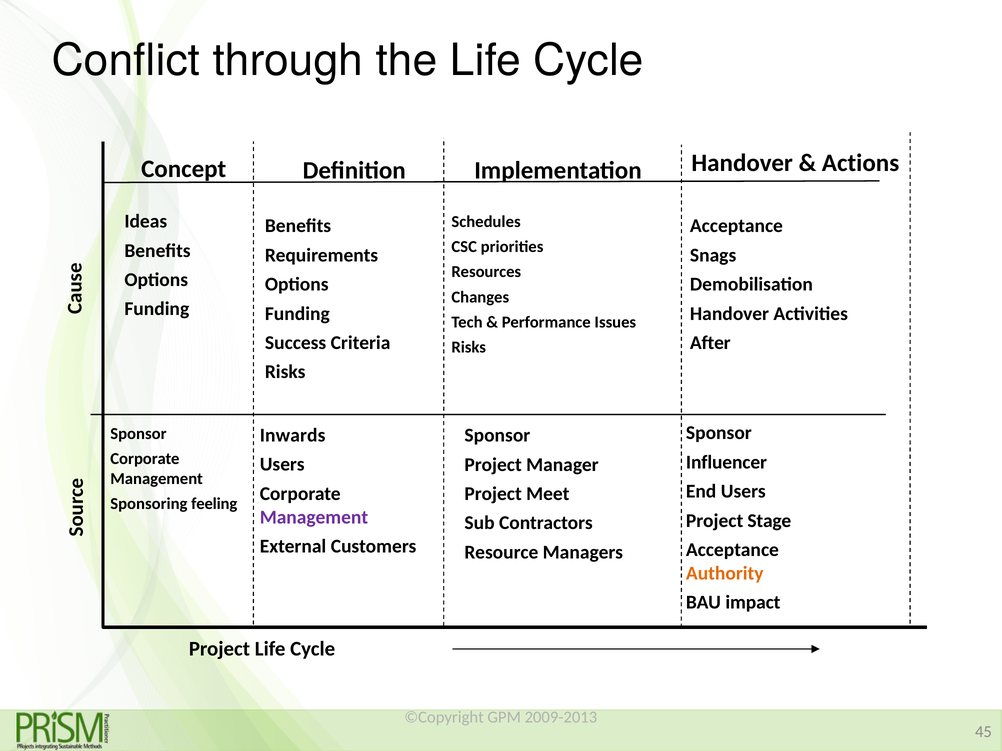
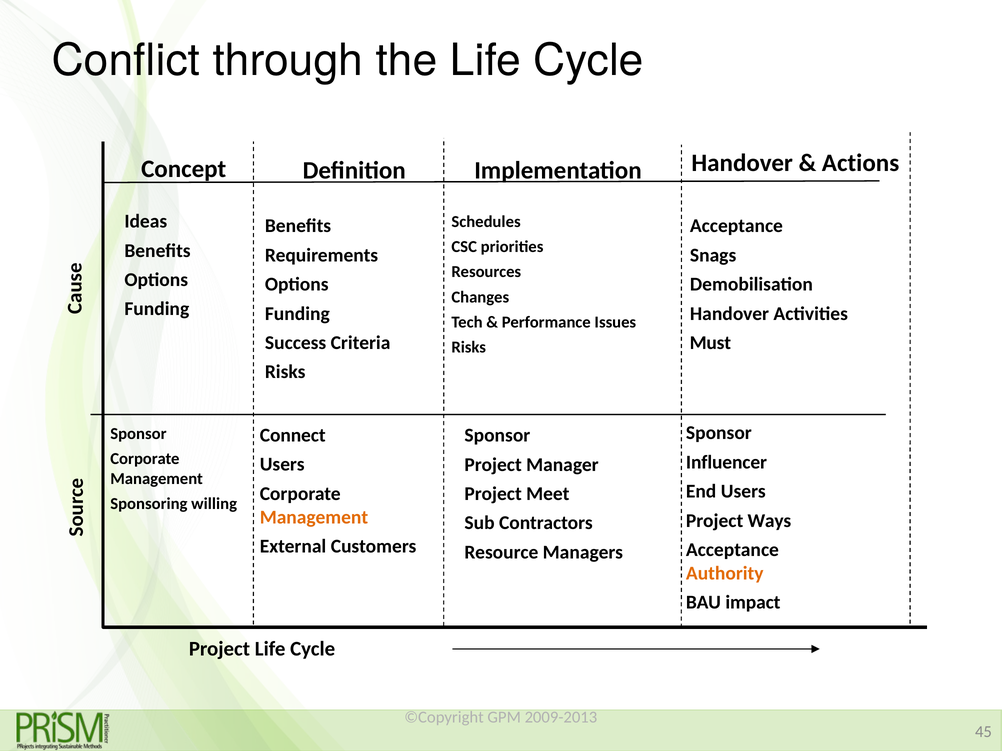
After: After -> Must (710, 343)
Inwards: Inwards -> Connect (293, 436)
feeling: feeling -> willing (214, 504)
Management colour: purple -> orange (314, 517)
Stage: Stage -> Ways (769, 521)
